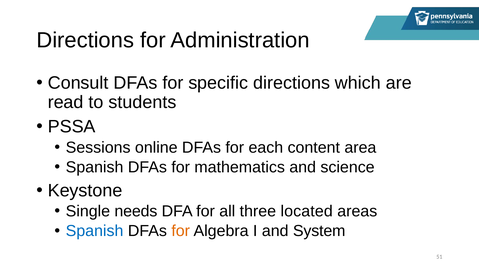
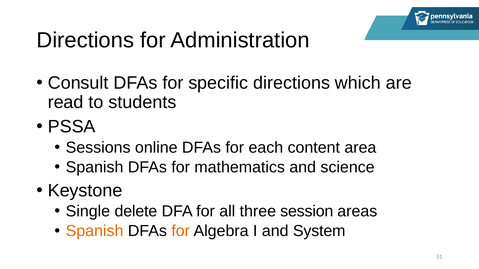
needs: needs -> delete (136, 212)
located: located -> session (307, 212)
Spanish colour: blue -> orange (95, 231)
